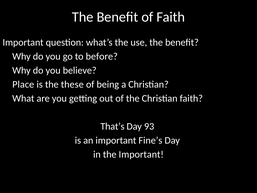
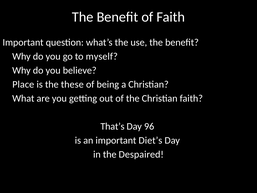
before: before -> myself (102, 56)
93: 93 -> 96 (149, 126)
Fine’s: Fine’s -> Diet’s (150, 140)
the Important: Important -> Despaired (141, 154)
